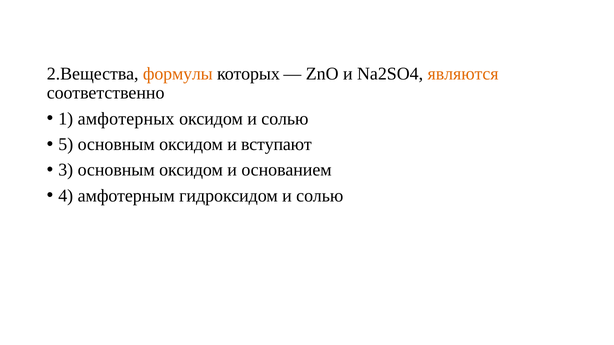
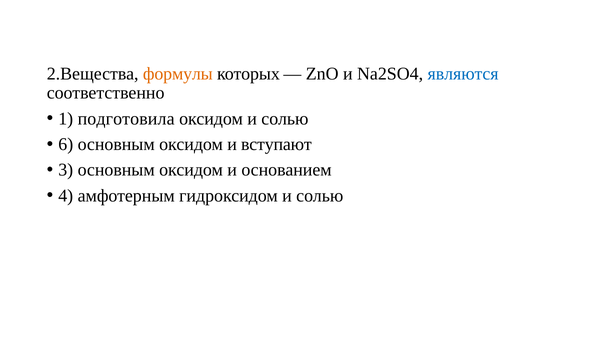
являются colour: orange -> blue (463, 74)
амфотерных: амфотерных -> подготовила (126, 119)
5: 5 -> 6 (66, 144)
